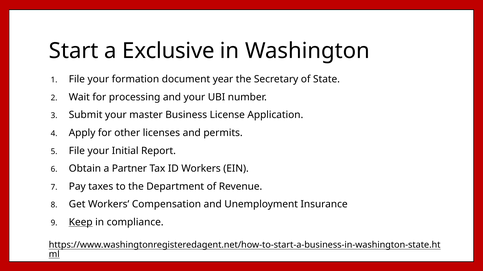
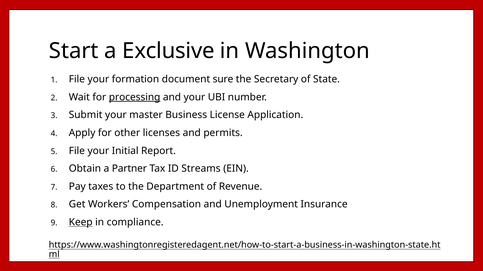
year: year -> sure (223, 79)
processing underline: none -> present (135, 97)
ID Workers: Workers -> Streams (201, 169)
